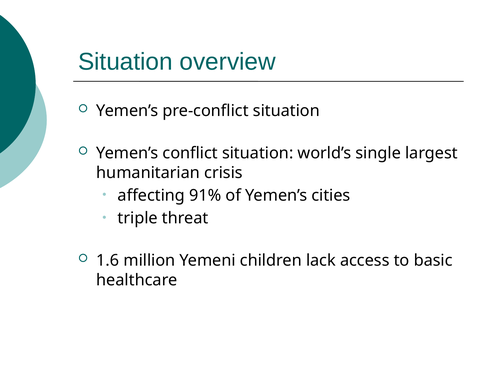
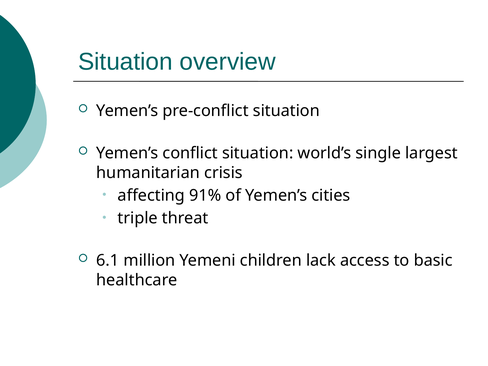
1.6: 1.6 -> 6.1 (108, 260)
